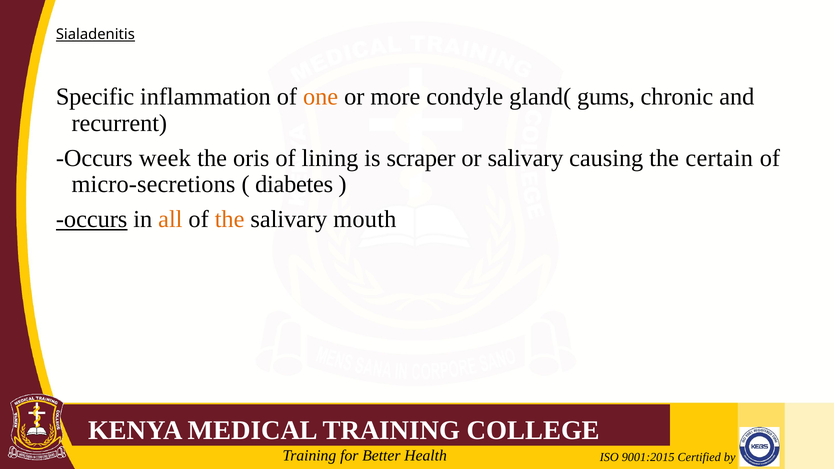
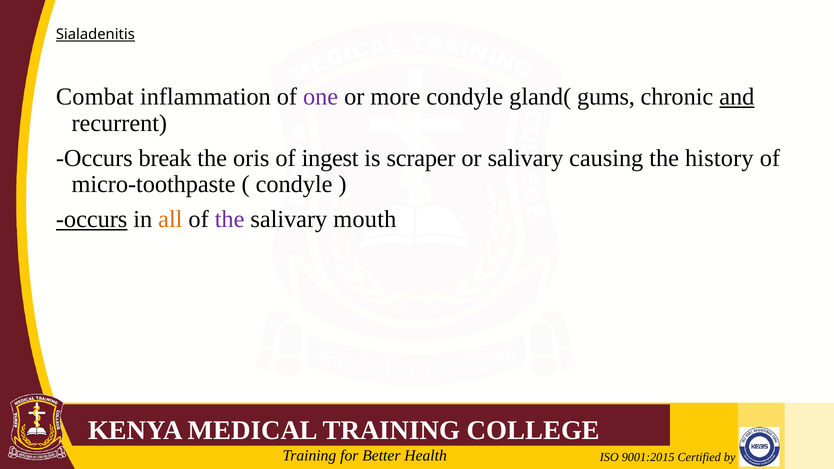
Specific: Specific -> Combat (95, 97)
one colour: orange -> purple (321, 97)
and underline: none -> present (737, 97)
week: week -> break (165, 158)
lining: lining -> ingest (330, 158)
certain: certain -> history (719, 158)
micro-secretions: micro-secretions -> micro-toothpaste (154, 184)
diabetes: diabetes -> condyle (294, 184)
the colour: orange -> purple (230, 219)
